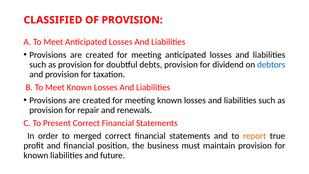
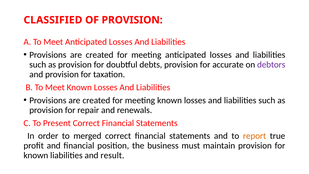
dividend: dividend -> accurate (228, 65)
debtors colour: blue -> purple (271, 65)
future: future -> result (112, 155)
